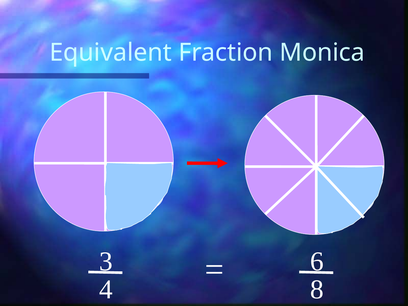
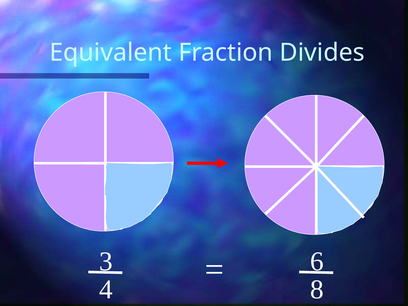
Monica: Monica -> Divides (322, 53)
